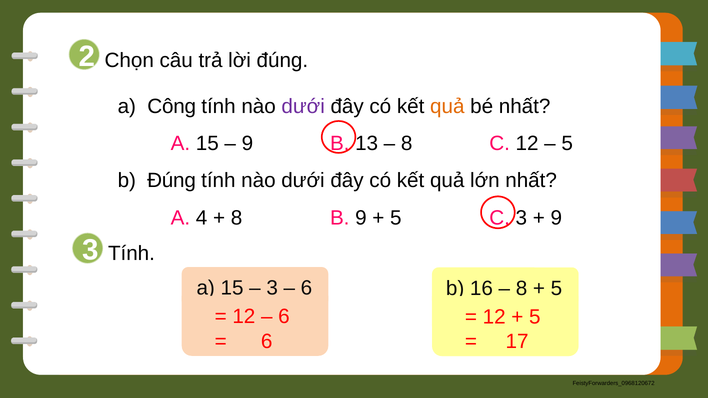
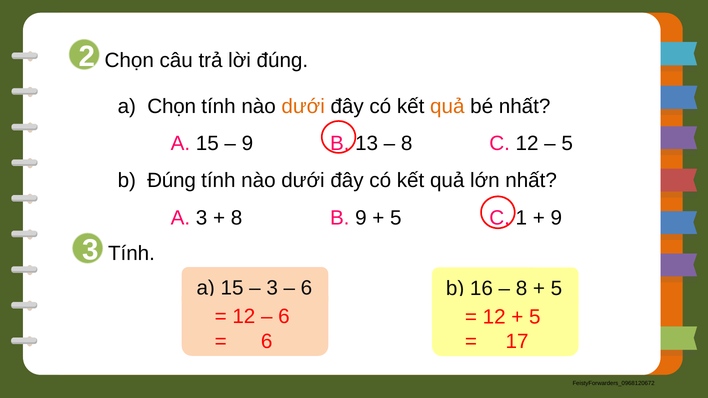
a Công: Công -> Chọn (172, 106)
dưới colour: purple -> orange (303, 106)
A 4: 4 -> 3 (202, 218)
C 3: 3 -> 1 (521, 218)
